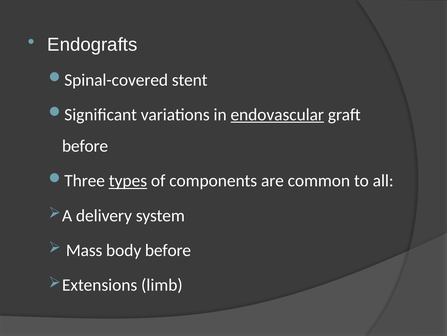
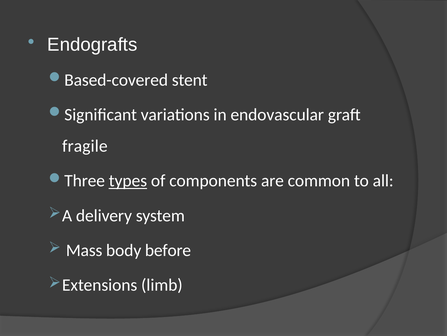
Spinal-covered: Spinal-covered -> Based-covered (116, 80)
endovascular underline: present -> none (277, 115)
before: before -> fragile (85, 146)
